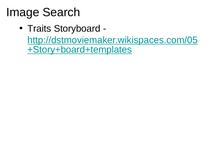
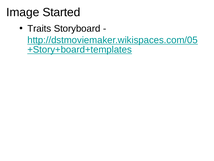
Search: Search -> Started (61, 12)
